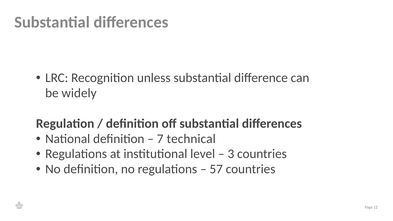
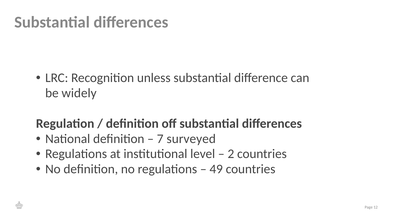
technical: technical -> surveyed (191, 139)
3: 3 -> 2 (231, 154)
57: 57 -> 49 (216, 169)
